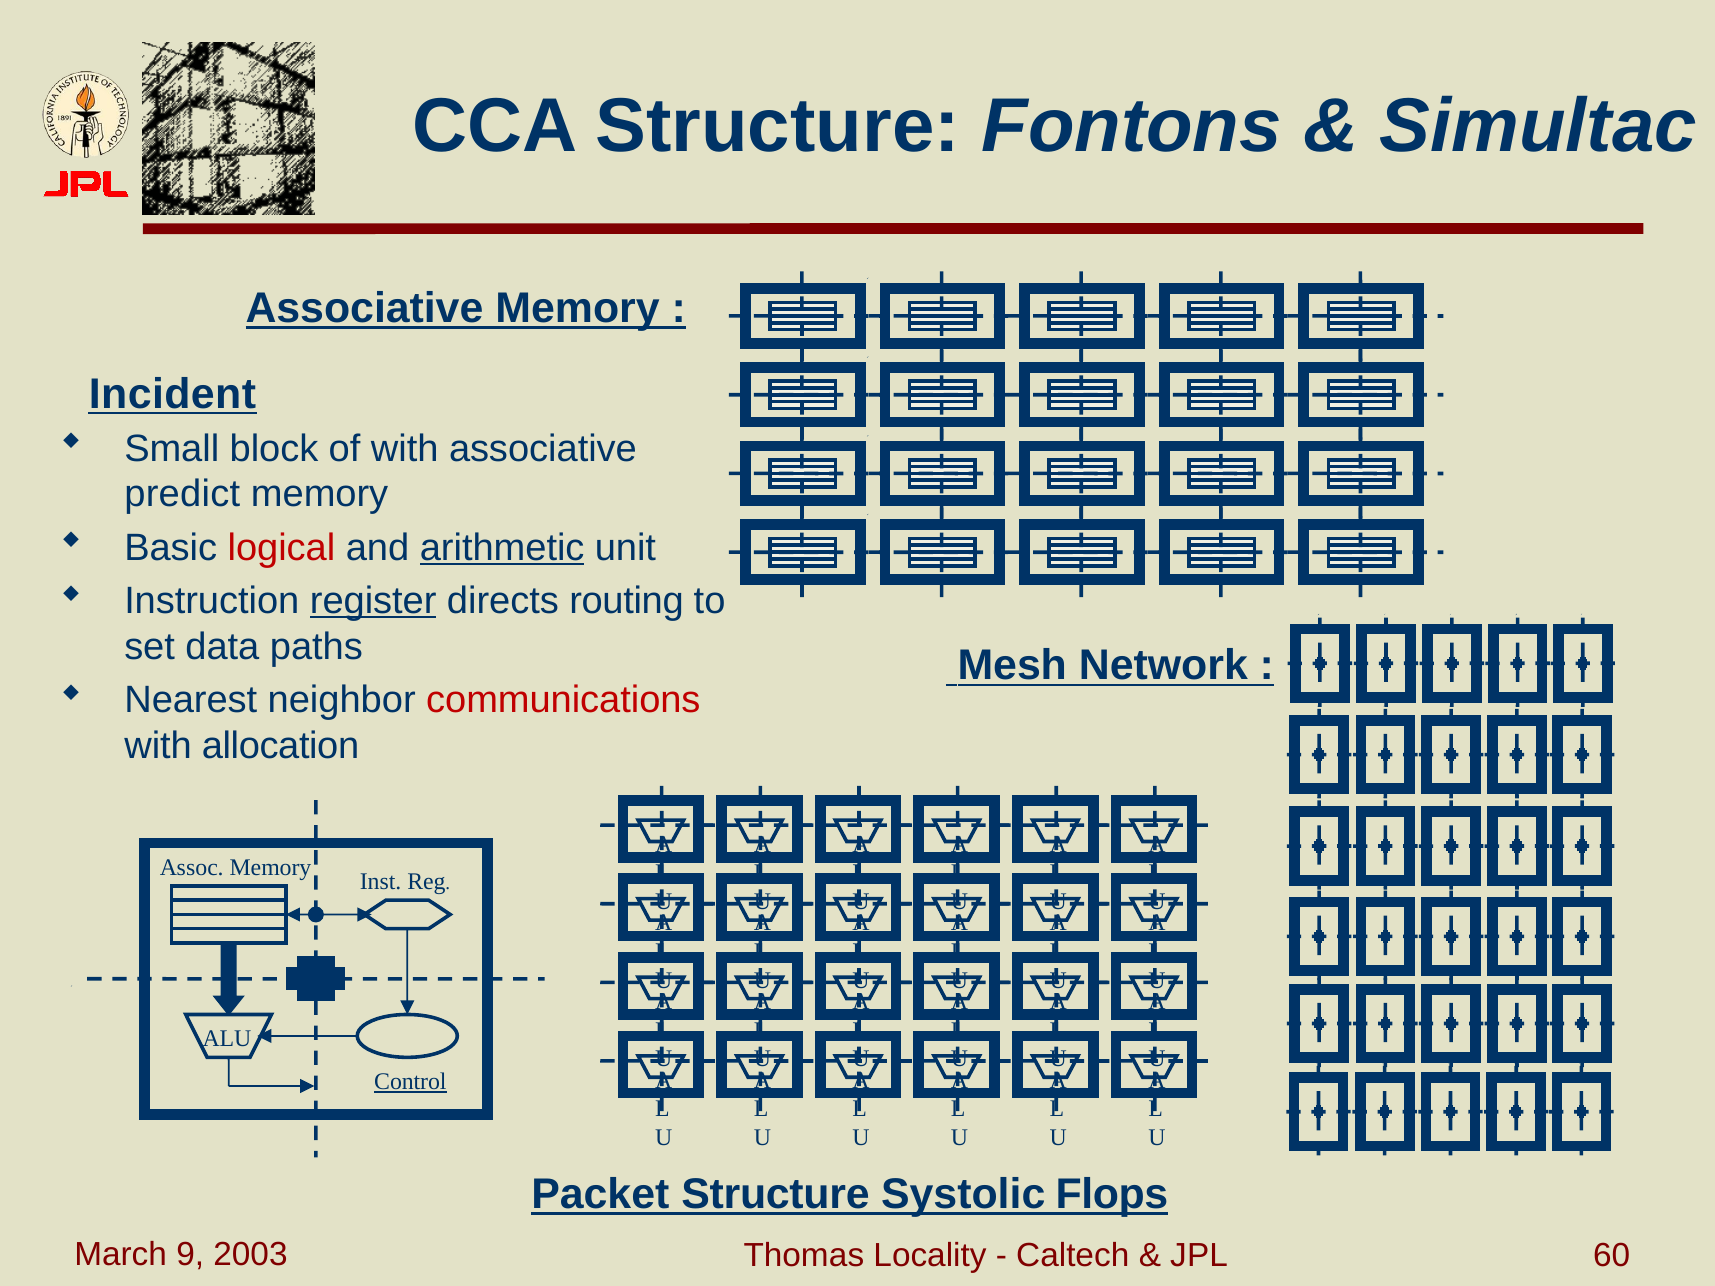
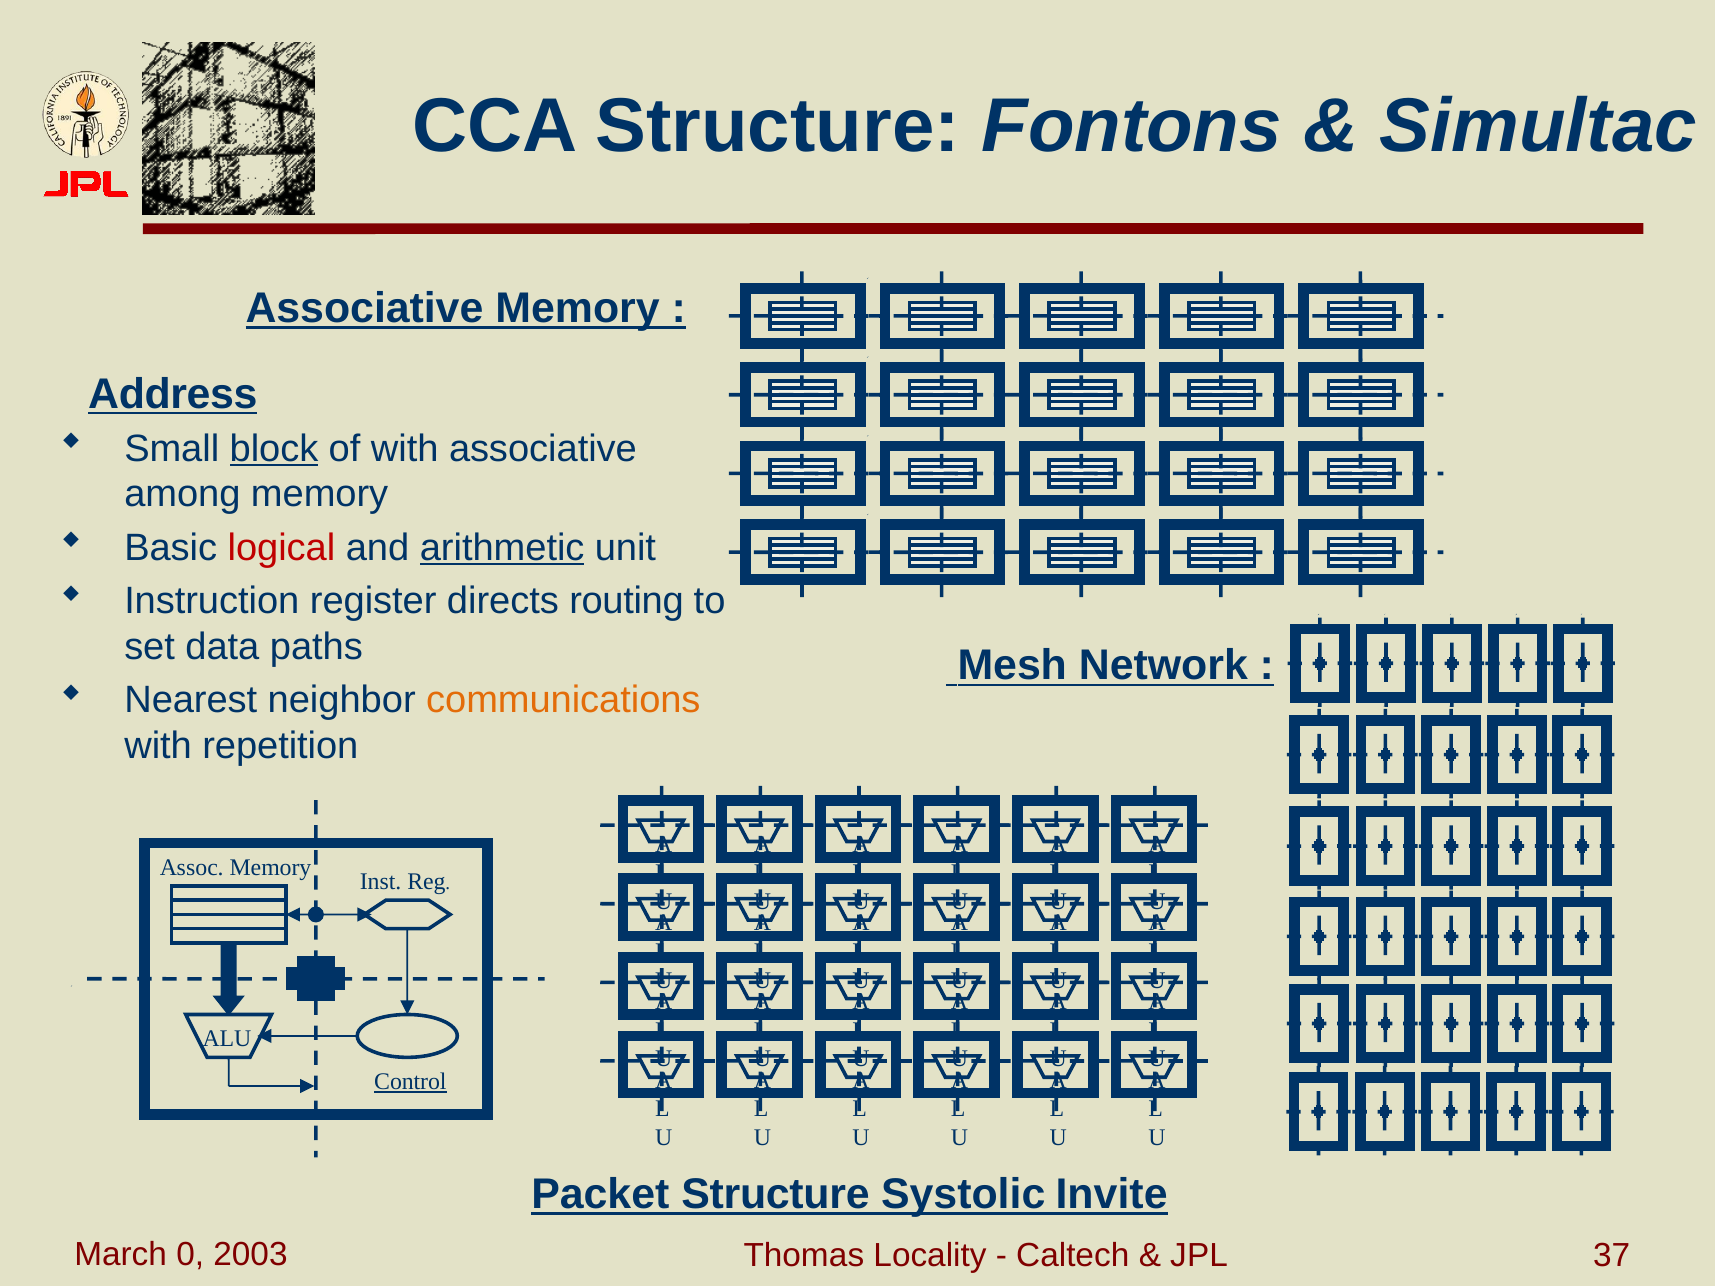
Incident: Incident -> Address (173, 394)
block underline: none -> present (274, 449)
predict: predict -> among (182, 494)
register underline: present -> none (373, 601)
communications colour: red -> orange (563, 700)
allocation: allocation -> repetition (280, 746)
Flops: Flops -> Invite (1112, 1195)
9: 9 -> 0 (190, 1255)
60: 60 -> 37 (1612, 1255)
